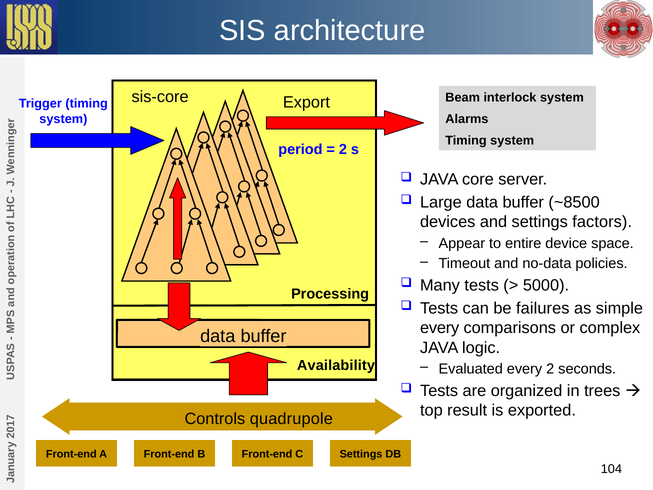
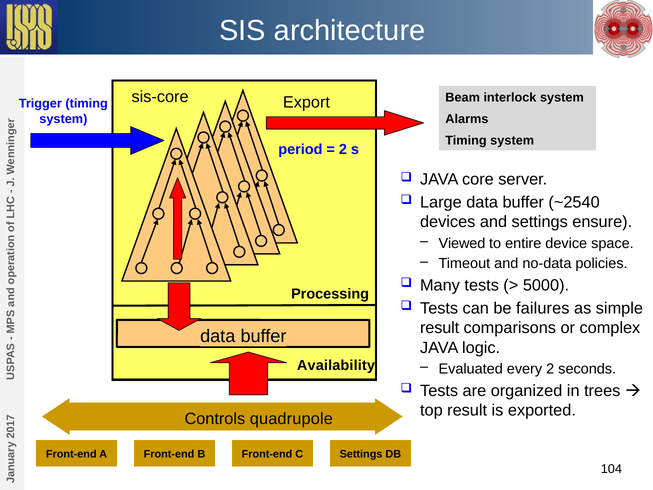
~8500: ~8500 -> ~2540 (574, 202)
factors: factors -> ensure (602, 222)
Appear: Appear -> Viewed (462, 243)
every: every -> result (440, 328)
